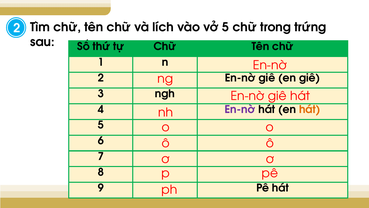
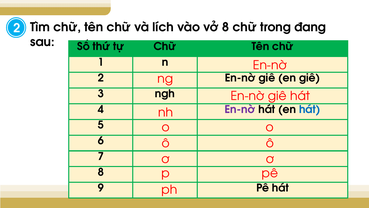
vở 5: 5 -> 8 (226, 27)
trứng: trứng -> đang (310, 27)
hát colour: orange -> blue (310, 109)
